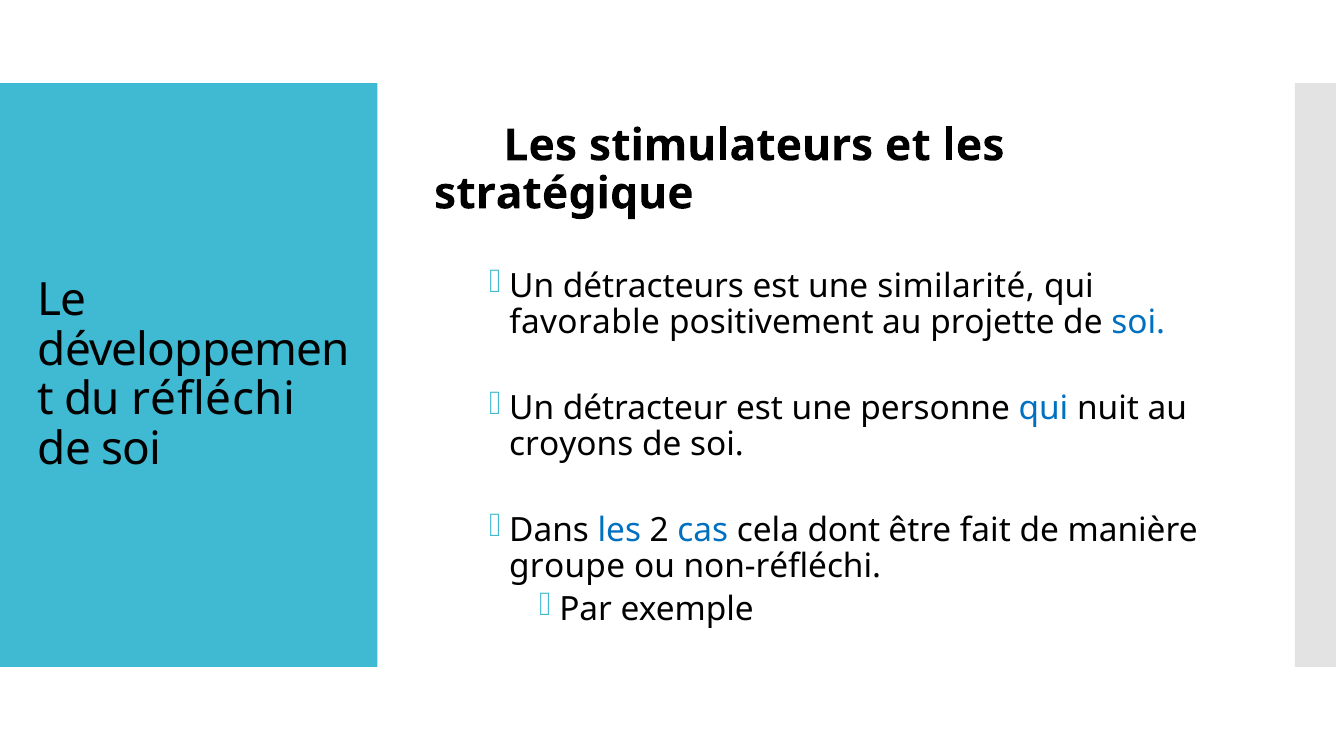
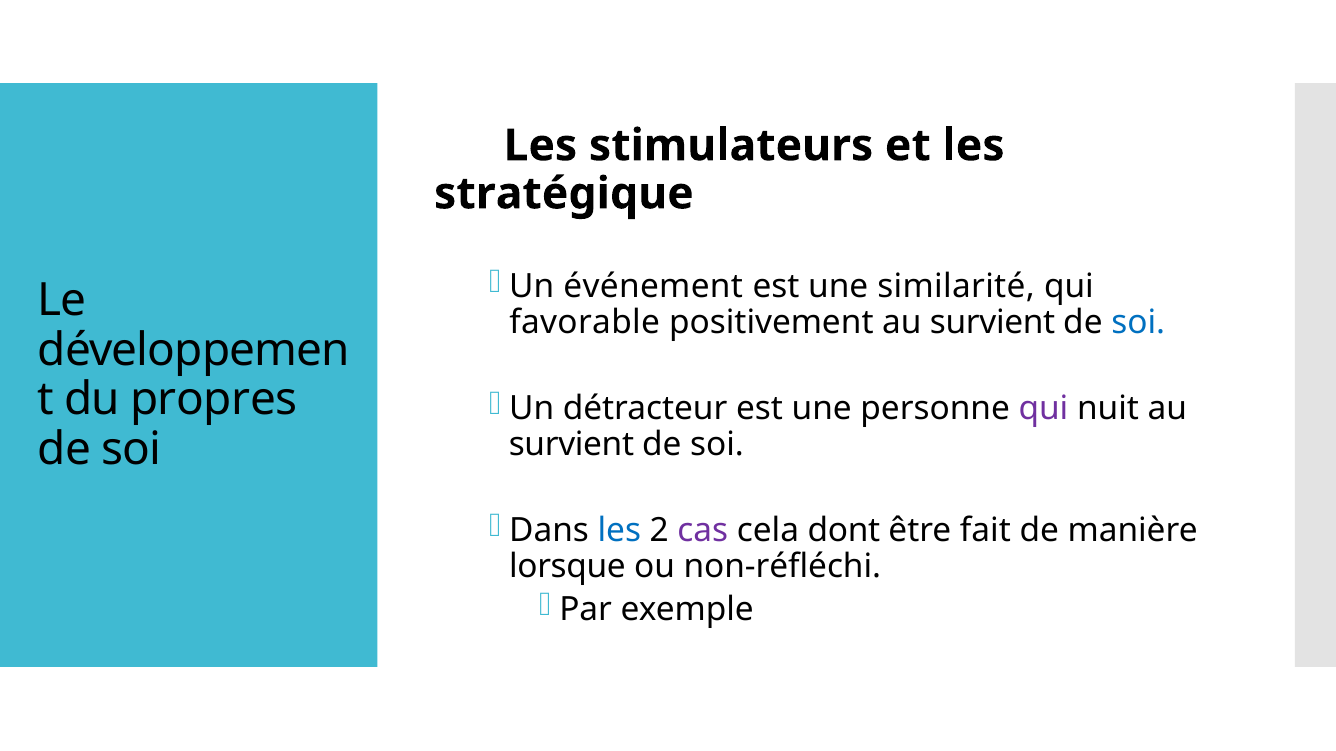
détracteurs: détracteurs -> événement (653, 286)
positivement au projette: projette -> survient (993, 322)
réfléchi: réfléchi -> propres (214, 400)
qui colour: blue -> purple (1043, 408)
croyons: croyons -> survient (571, 444)
cas colour: blue -> purple (703, 530)
groupe: groupe -> lorsque (567, 566)
